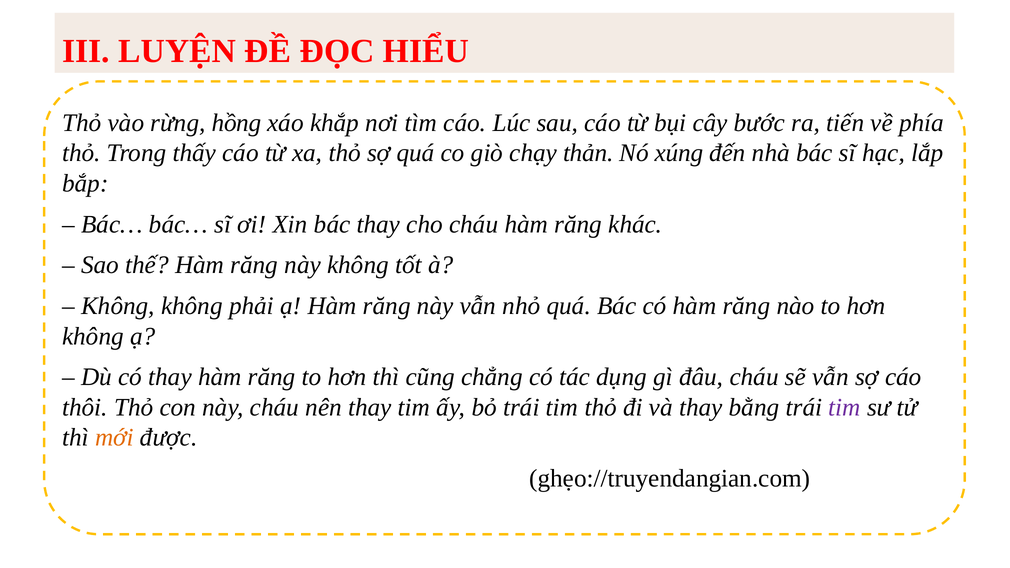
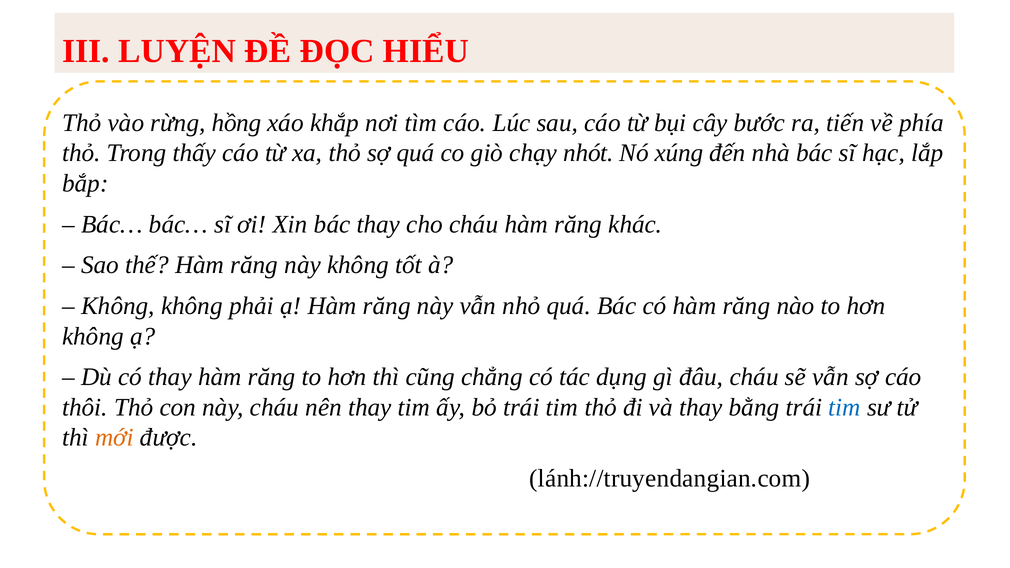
thản: thản -> nhót (588, 153)
tim colour: purple -> blue (845, 407)
ghẹo://truyendangian.com: ghẹo://truyendangian.com -> lánh://truyendangian.com (670, 479)
